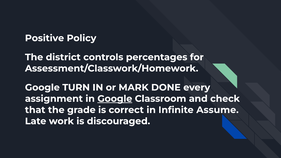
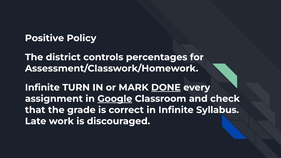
Google: Google -> Infinite (42, 87)
DONE underline: none -> present (166, 87)
Assume: Assume -> Syllabus (218, 110)
